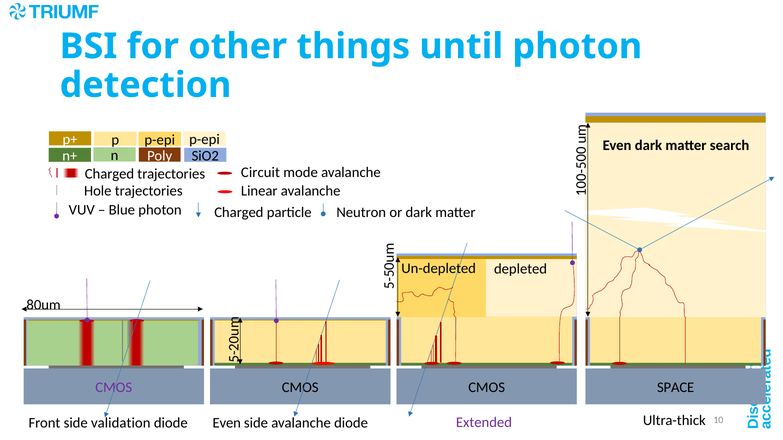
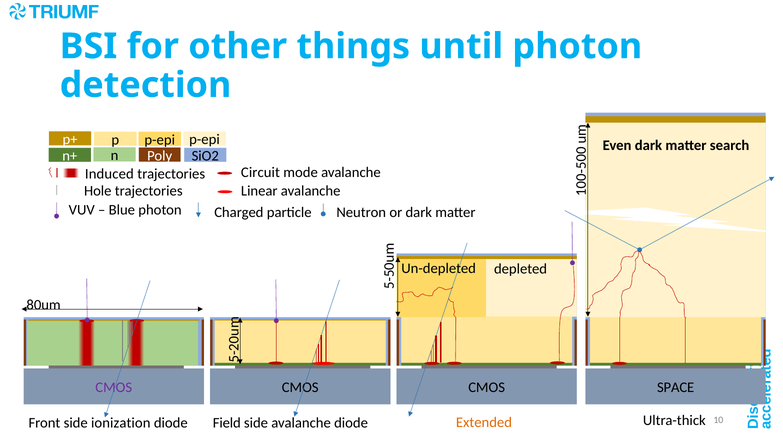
Charged: Charged -> Induced (109, 174)
validation: validation -> ionization (121, 423)
diode Even: Even -> Field (227, 423)
Extended colour: purple -> orange (484, 423)
